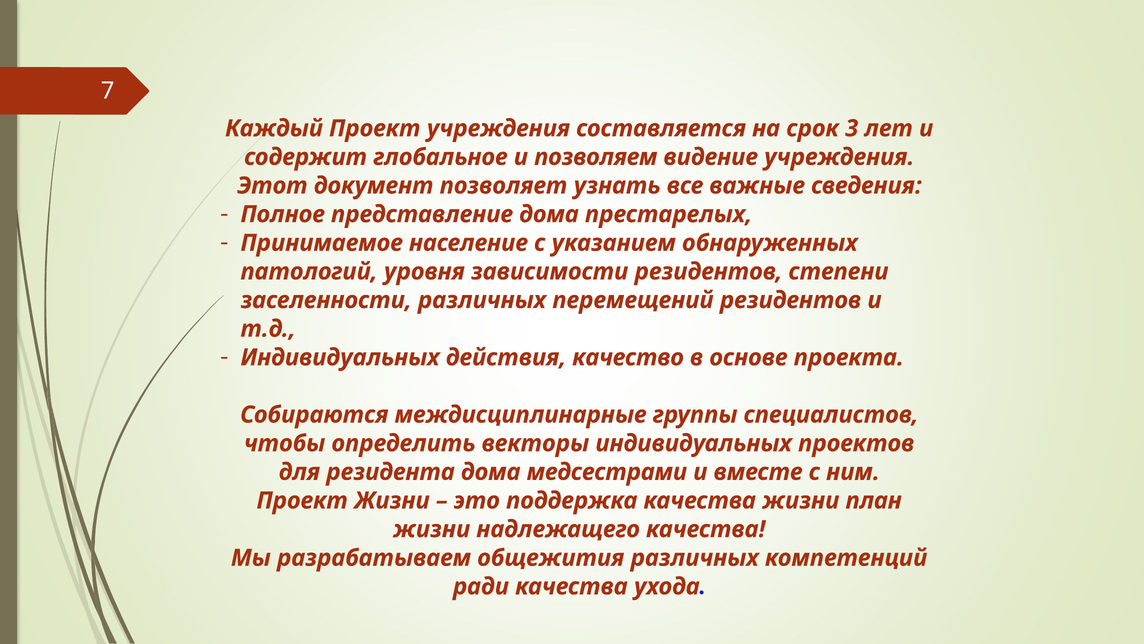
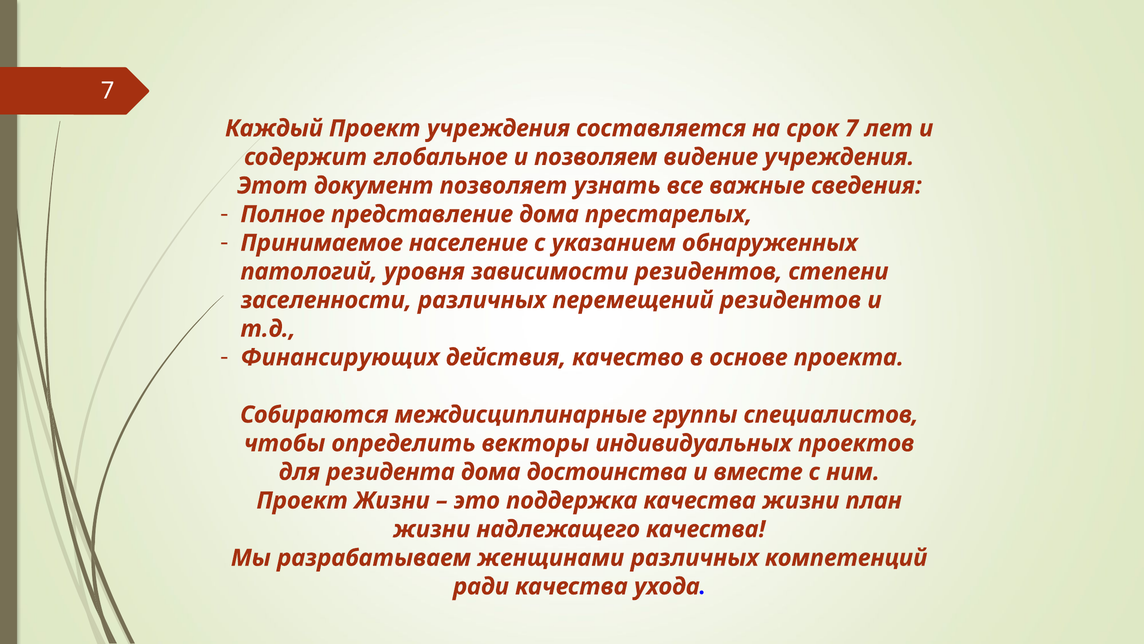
срок 3: 3 -> 7 (852, 128)
Индивидуальных: Индивидуальных -> Финансирующих (340, 357)
медсестрами: медсестрами -> достоинства (607, 472)
общежития: общежития -> женщинами (551, 557)
